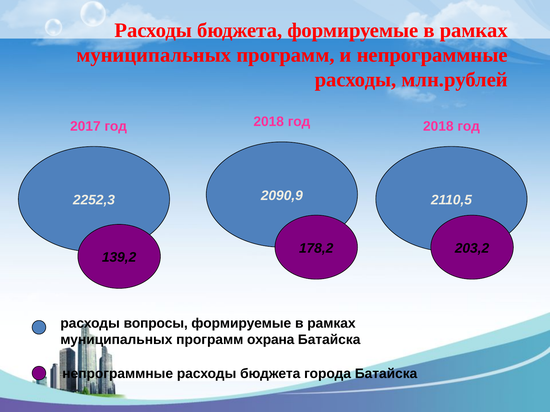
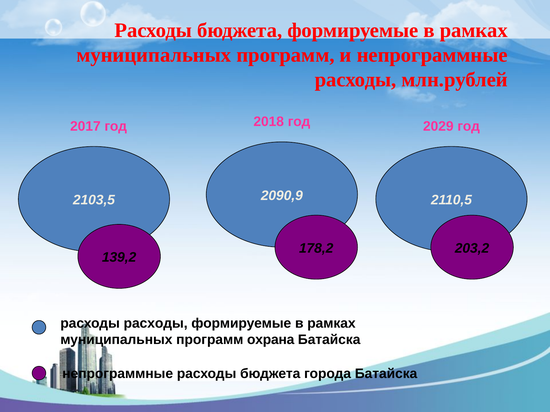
год 2018: 2018 -> 2029 (438, 126)
2252,3: 2252,3 -> 2103,5 (94, 200)
расходы вопросы: вопросы -> расходы (156, 324)
